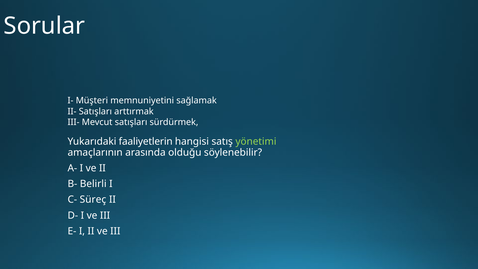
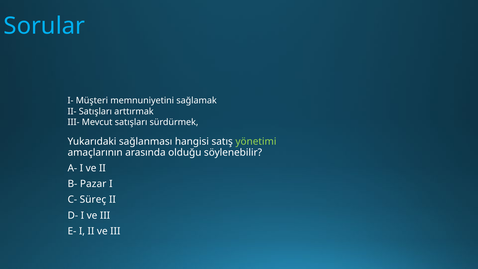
Sorular colour: white -> light blue (44, 26)
faaliyetlerin: faaliyetlerin -> sağlanması (146, 142)
Belirli: Belirli -> Pazar (93, 184)
